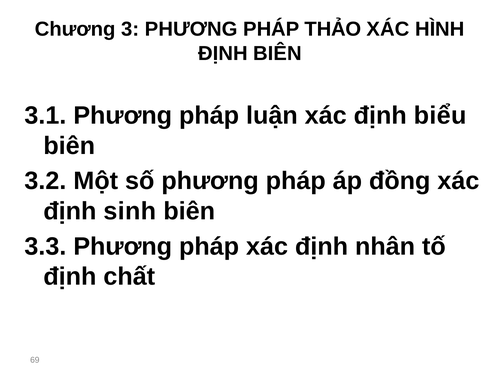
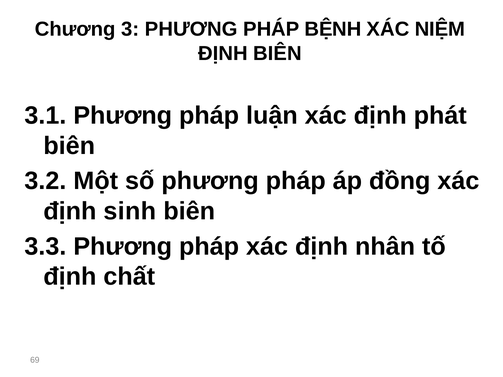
THẢO: THẢO -> BỆNH (333, 29)
HÌNH: HÌNH -> NIỆM (440, 29)
biểu: biểu -> phát (440, 116)
